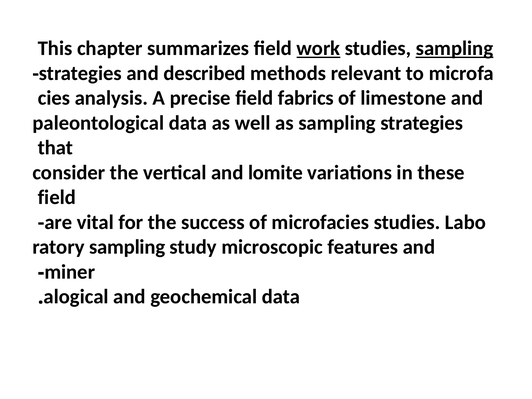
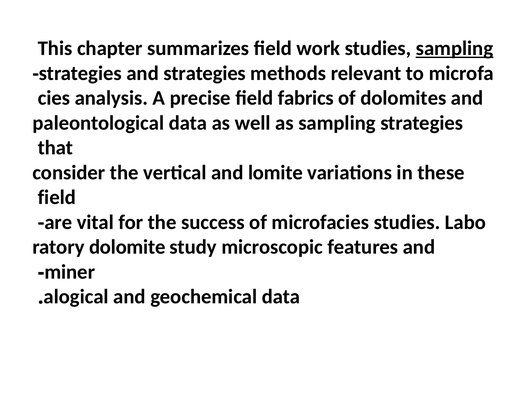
work underline: present -> none (318, 48)
and described: described -> strategies (205, 73)
limestone: limestone -> dolomites (403, 98)
ratory sampling: sampling -> dolomite (127, 247)
